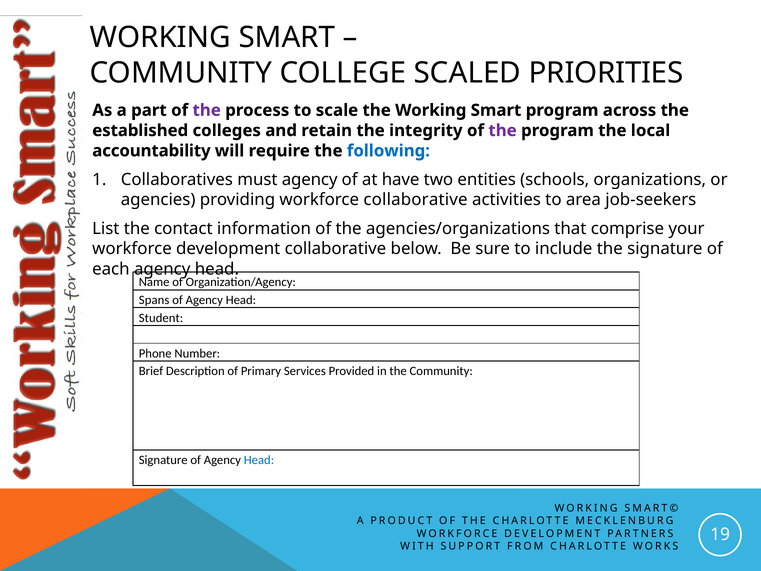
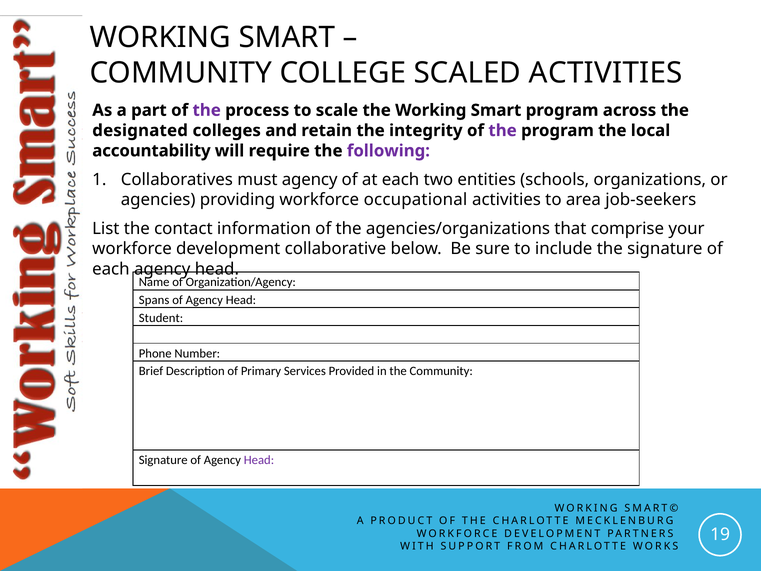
SCALED PRIORITIES: PRIORITIES -> ACTIVITIES (606, 73)
established: established -> designated (140, 130)
following colour: blue -> purple (388, 151)
at have: have -> each (401, 179)
workforce collaborative: collaborative -> occupational (416, 200)
Head colour: blue -> purple (259, 460)
